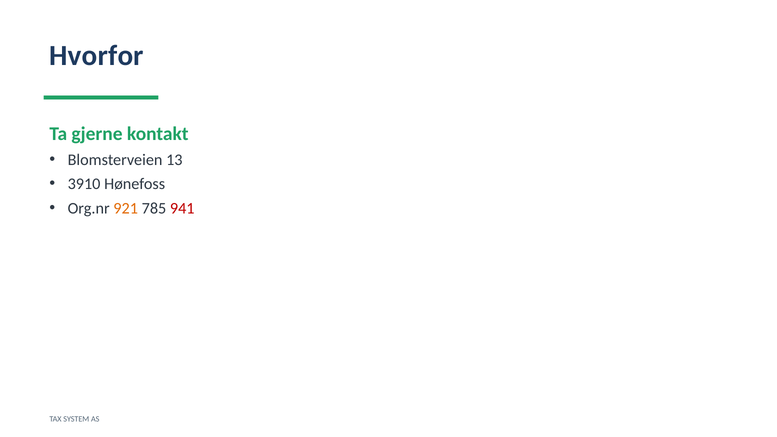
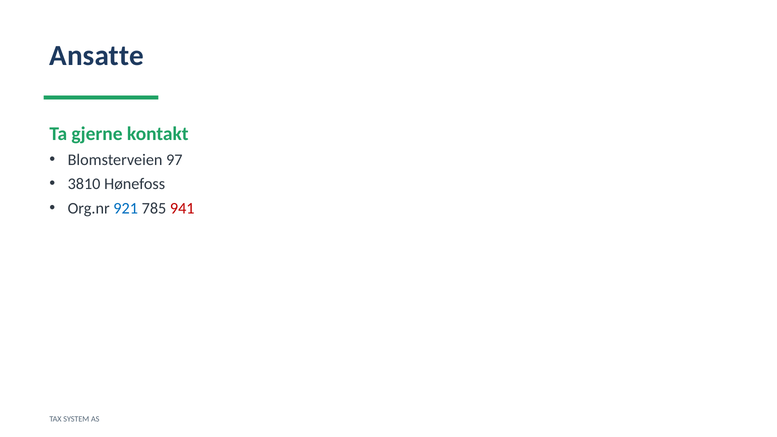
Hvorfor: Hvorfor -> Ansatte (97, 55)
13: 13 -> 97 (174, 160)
3910: 3910 -> 3810 (84, 184)
921 colour: orange -> blue (126, 208)
